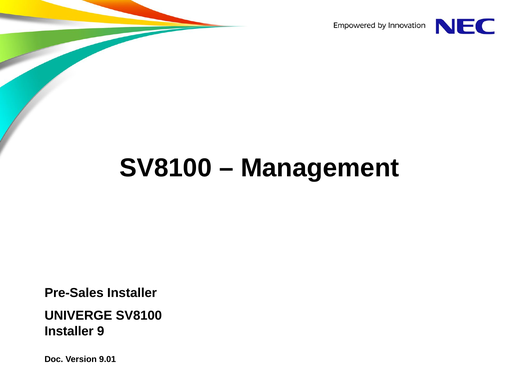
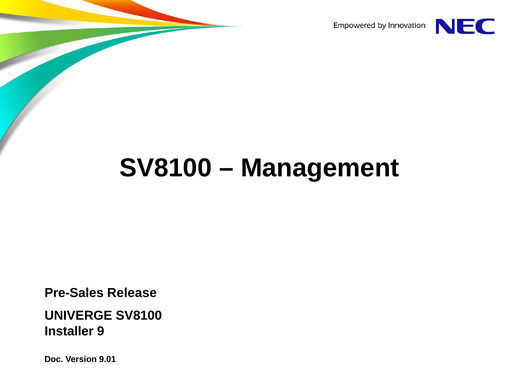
Pre-Sales Installer: Installer -> Release (132, 293)
